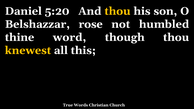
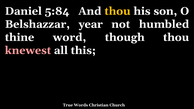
5:20: 5:20 -> 5:84 (57, 11)
rose: rose -> year (91, 24)
knewest colour: yellow -> pink (28, 50)
